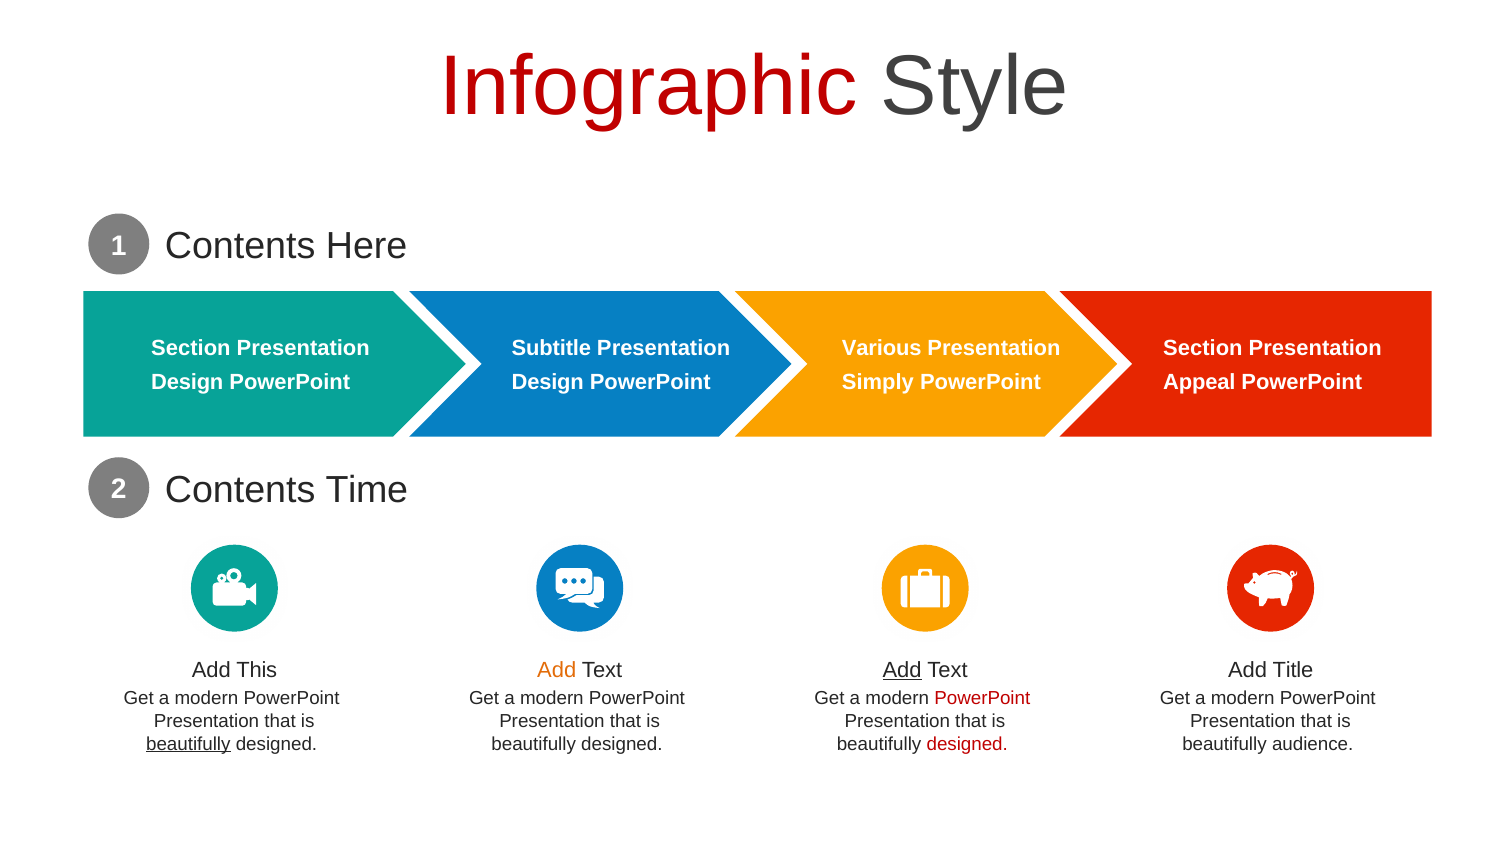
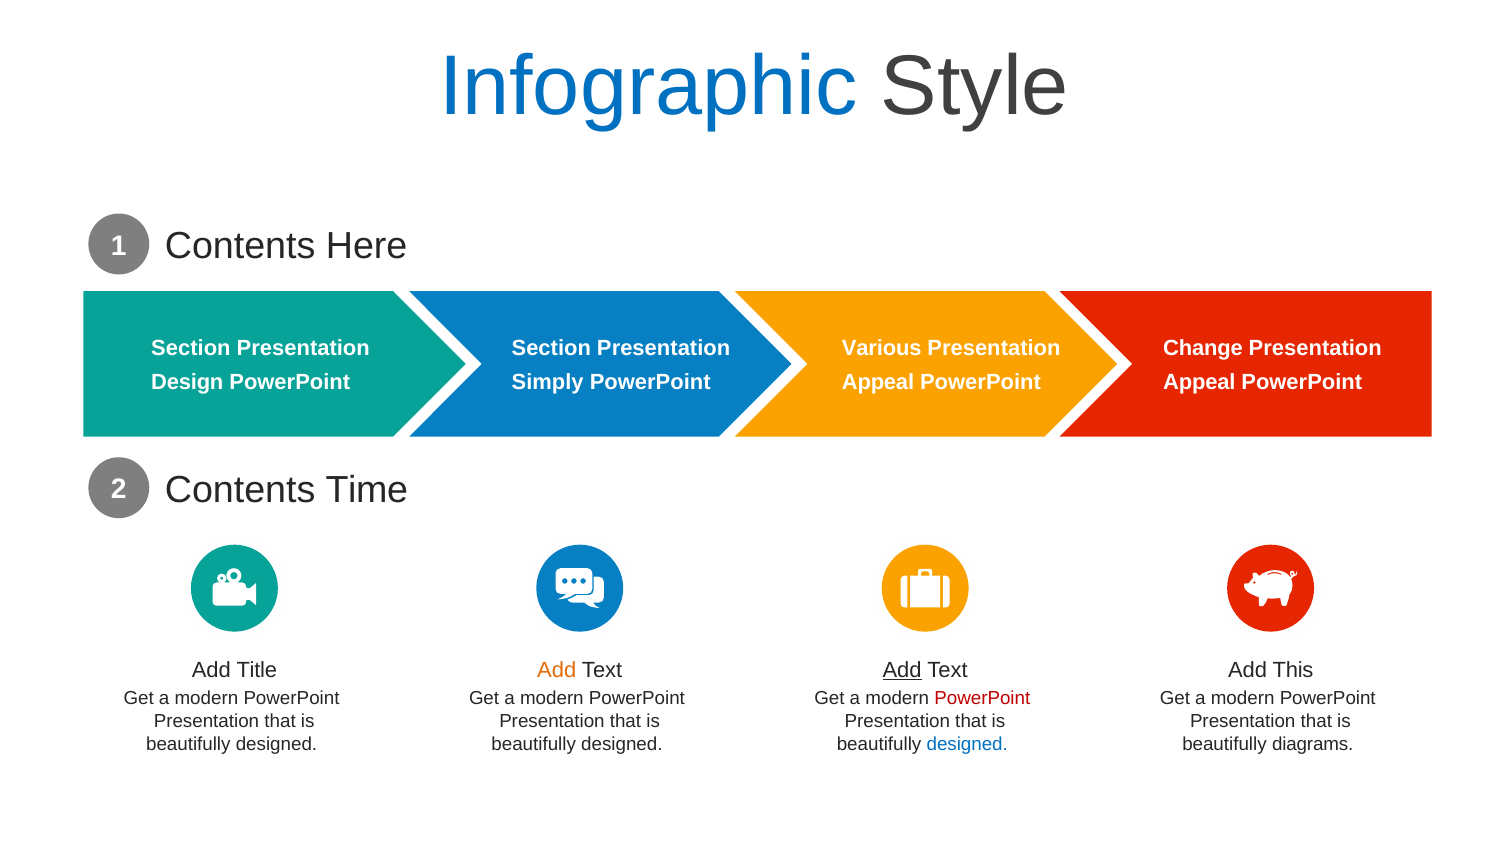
Infographic colour: red -> blue (648, 86)
Subtitle: Subtitle -> Section (551, 348)
Section: Section -> Change (1203, 348)
Design: Design -> Simply (548, 382)
Simply: Simply -> Appeal (878, 382)
This: This -> Title (257, 670)
Title: Title -> This (1293, 670)
beautifully underline: present -> none (188, 743)
designed colour: red -> blue (967, 743)
audience: audience -> diagrams (1313, 743)
